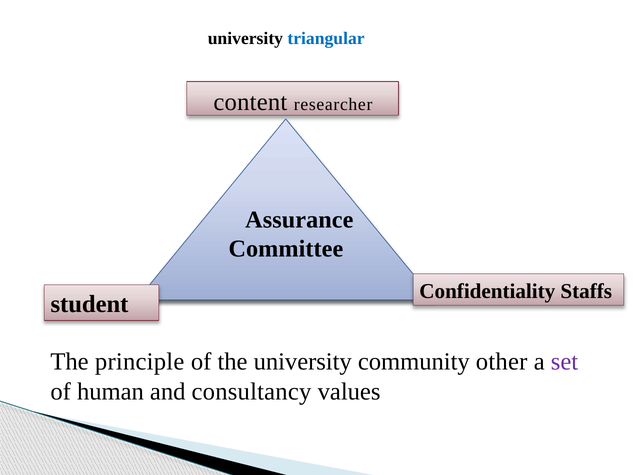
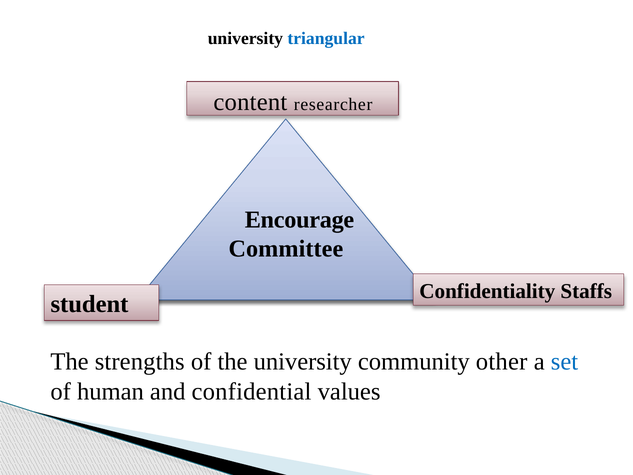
Assurance: Assurance -> Encourage (299, 220)
principle: principle -> strengths (140, 362)
set colour: purple -> blue (564, 362)
consultancy: consultancy -> confidential (251, 391)
